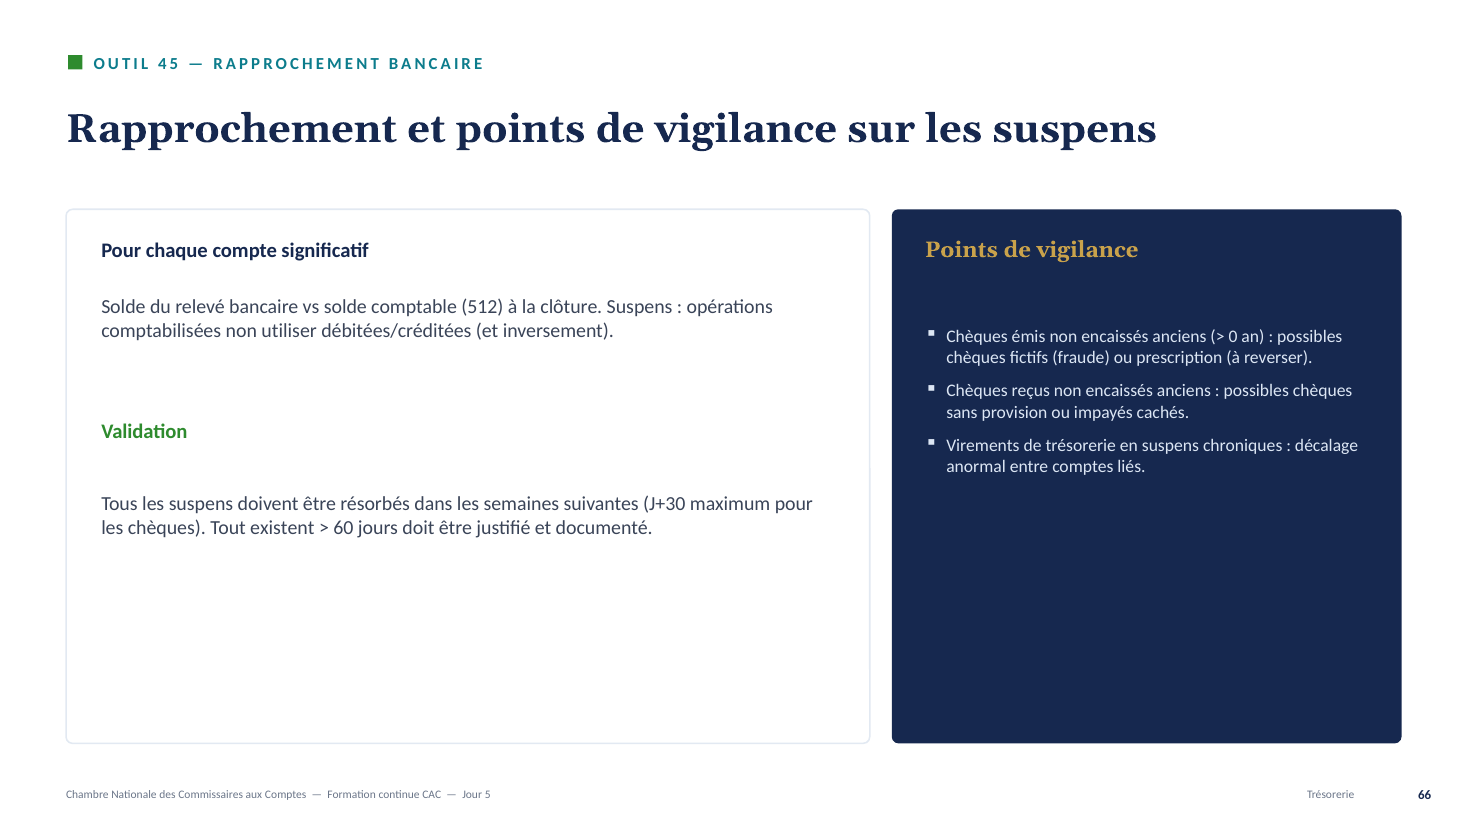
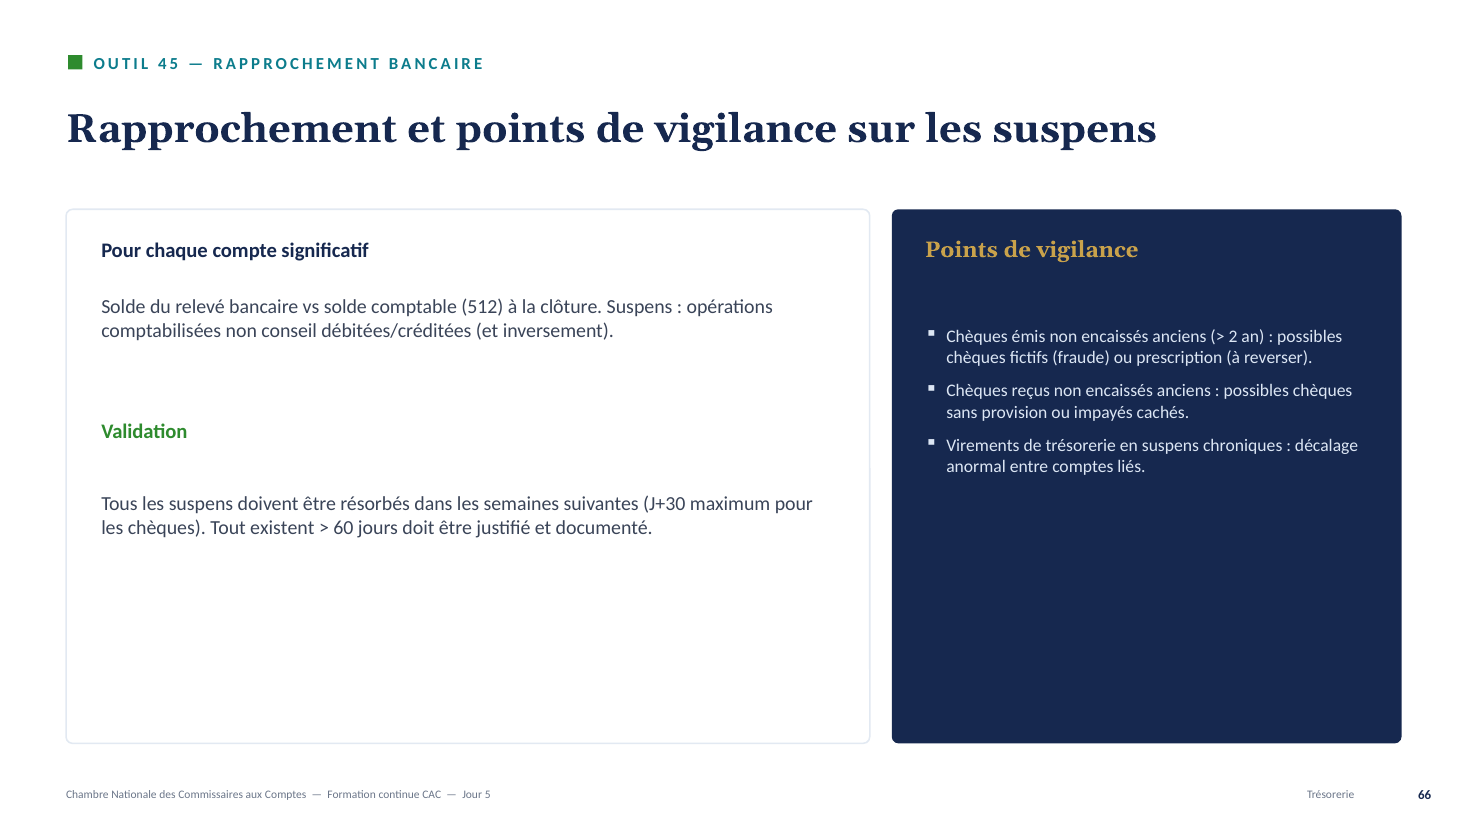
utiliser: utiliser -> conseil (289, 331)
0: 0 -> 2 (1233, 337)
